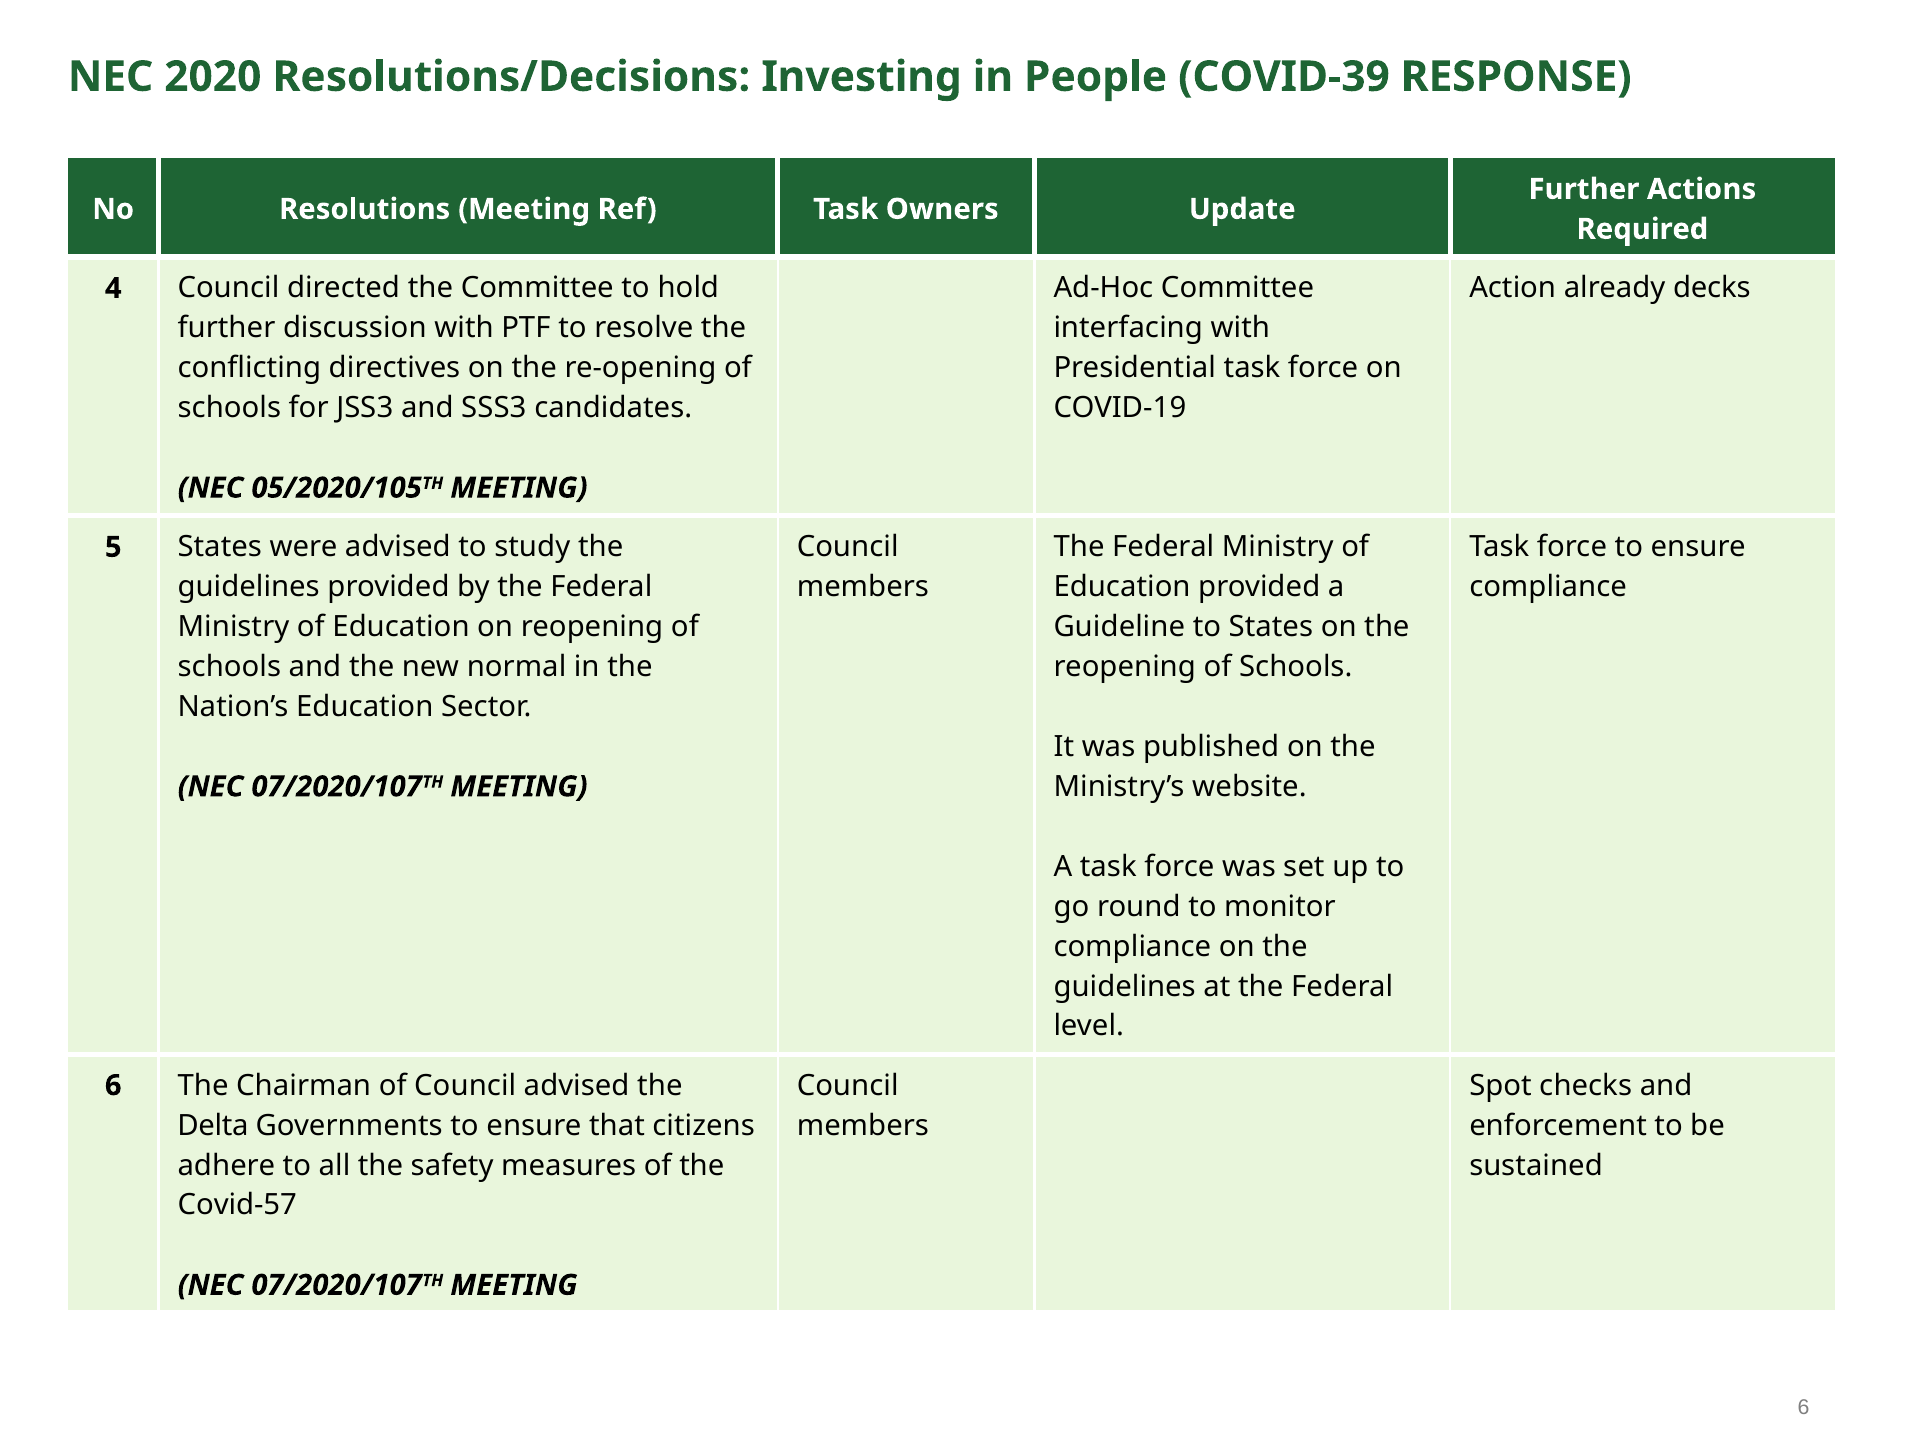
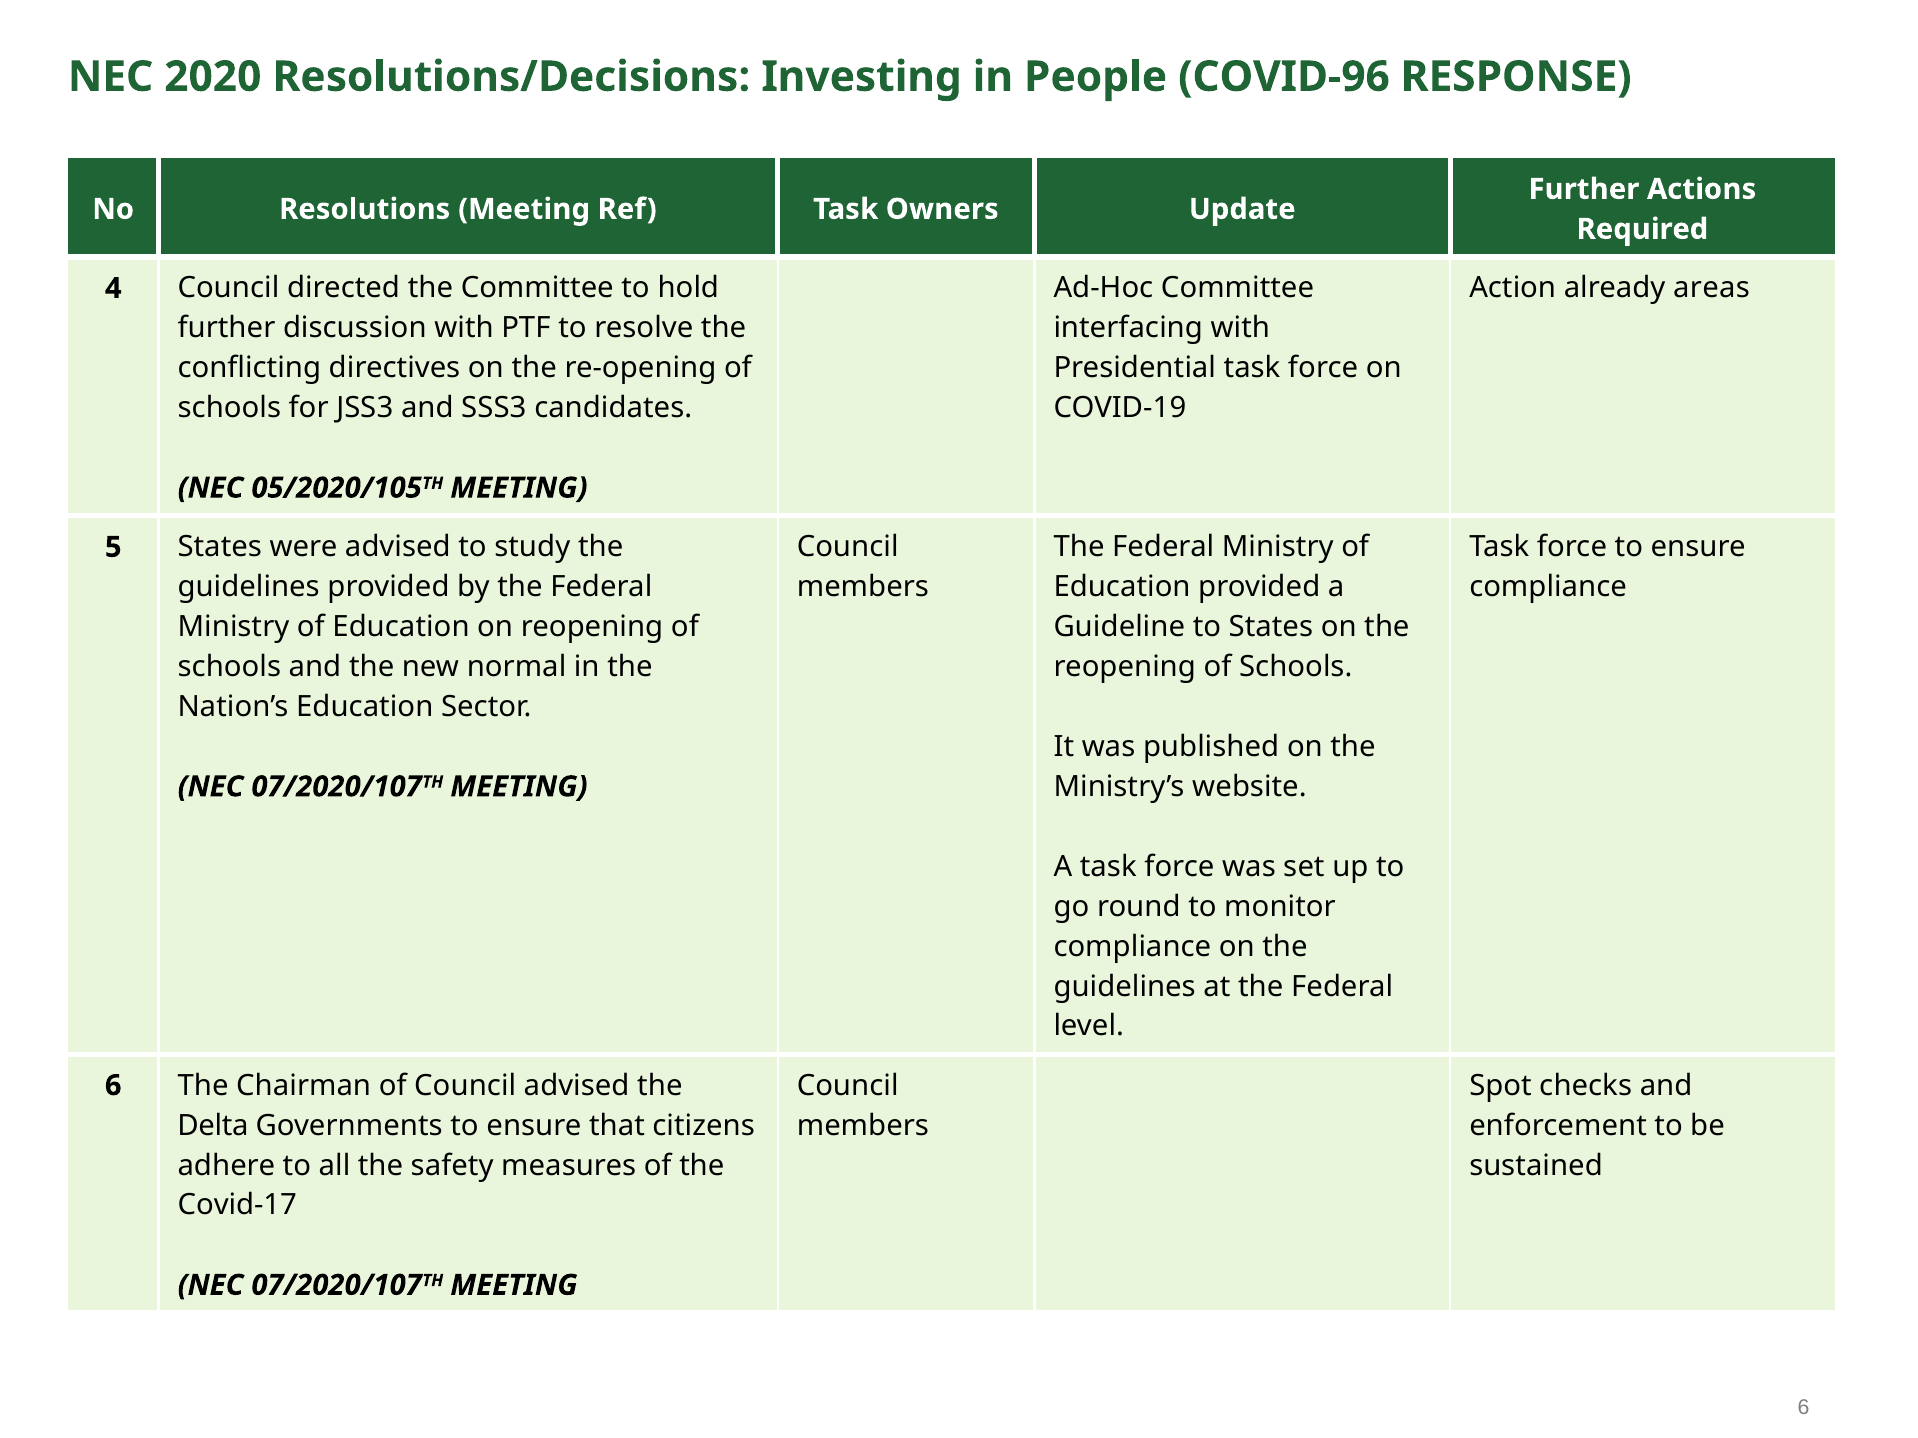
COVID-39: COVID-39 -> COVID-96 (1284, 77)
decks: decks -> areas (1712, 288)
Covid-57: Covid-57 -> Covid-17 (237, 1206)
